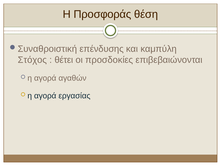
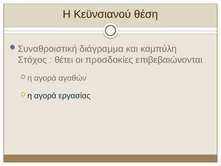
Προσφοράς: Προσφοράς -> Κεϋνσιανού (102, 14)
επένδυσης: επένδυσης -> διάγραμμα (102, 49)
